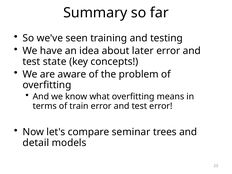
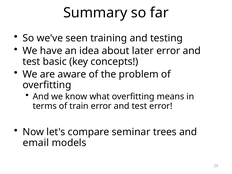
state: state -> basic (55, 62)
detail: detail -> email (36, 143)
